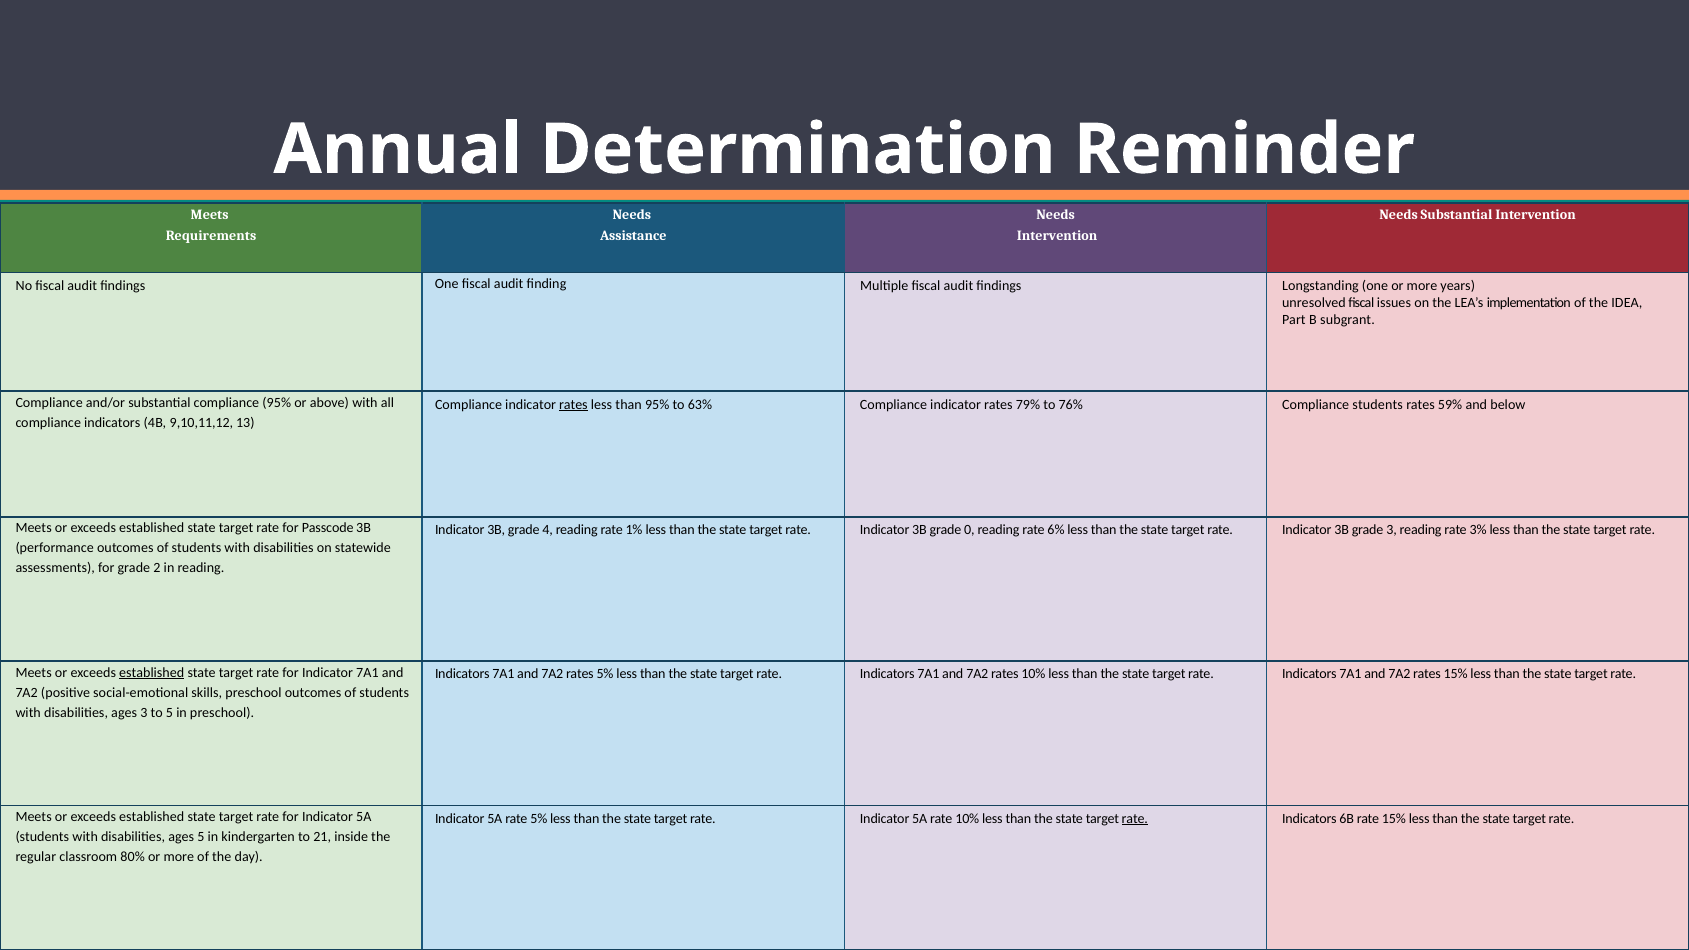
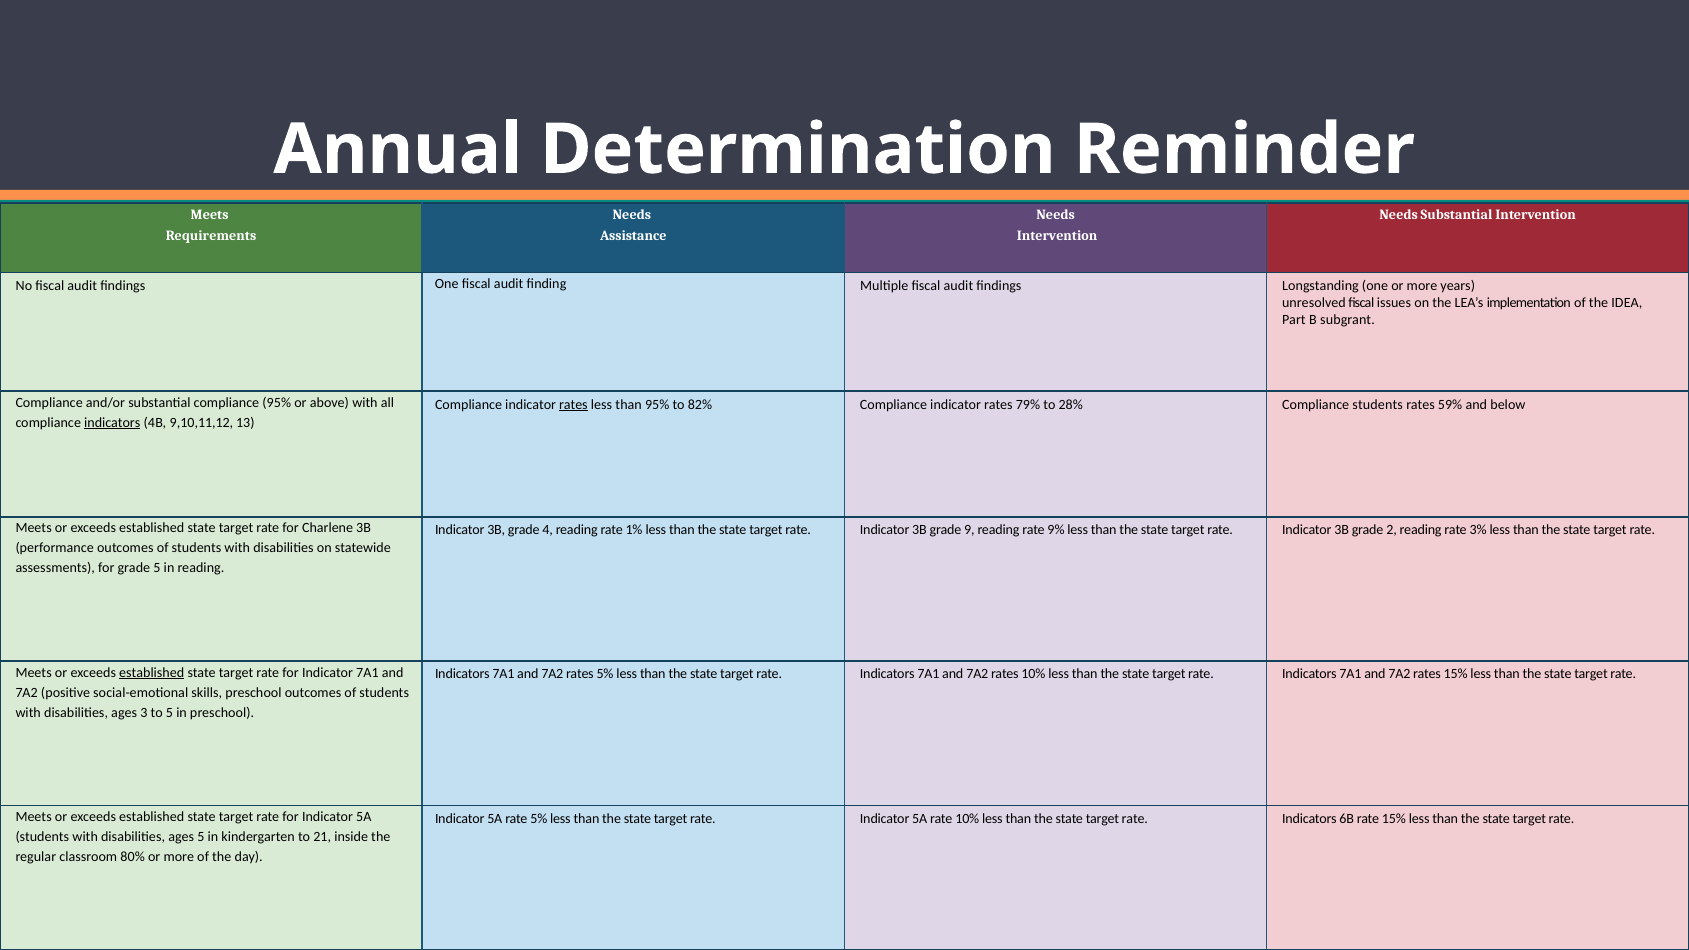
63%: 63% -> 82% (700, 404)
76%: 76% -> 28% (1071, 404)
indicators underline: none -> present (112, 423)
Passcode: Passcode -> Charlene (328, 528)
0: 0 -> 9 (969, 530)
6%: 6% -> 9% (1056, 530)
grade 3: 3 -> 2 (1392, 530)
grade 2: 2 -> 5 (157, 568)
rate underline: present -> none (1135, 819)
